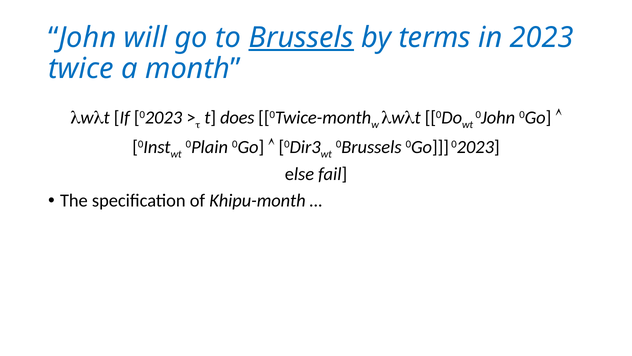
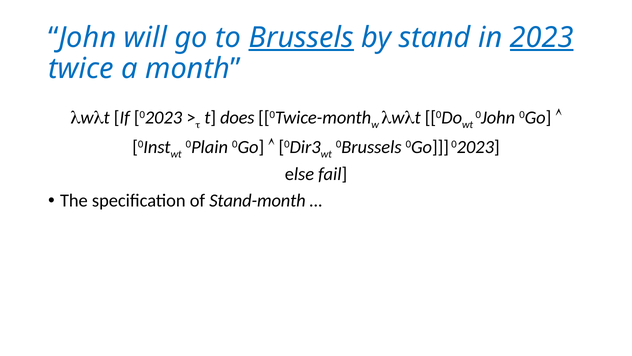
terms: terms -> stand (435, 37)
2023 underline: none -> present (542, 37)
Khipu-month: Khipu-month -> Stand-month (257, 200)
